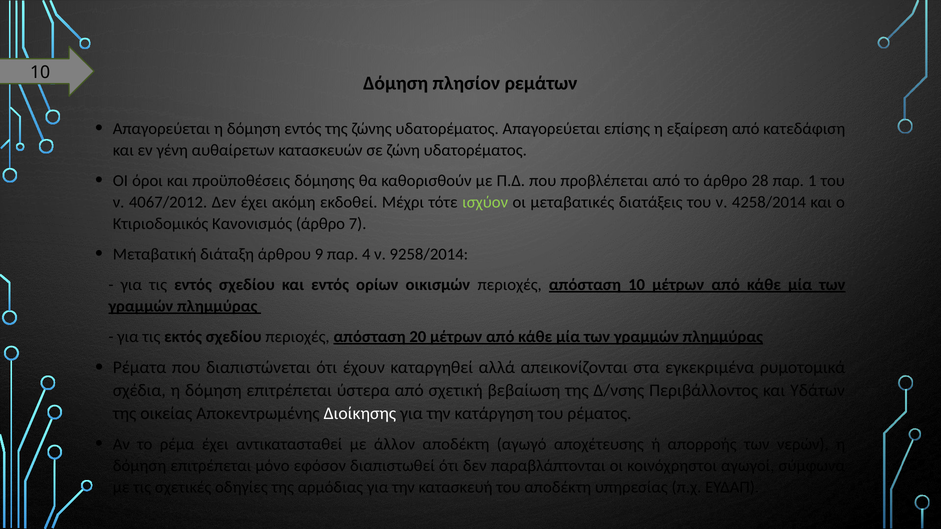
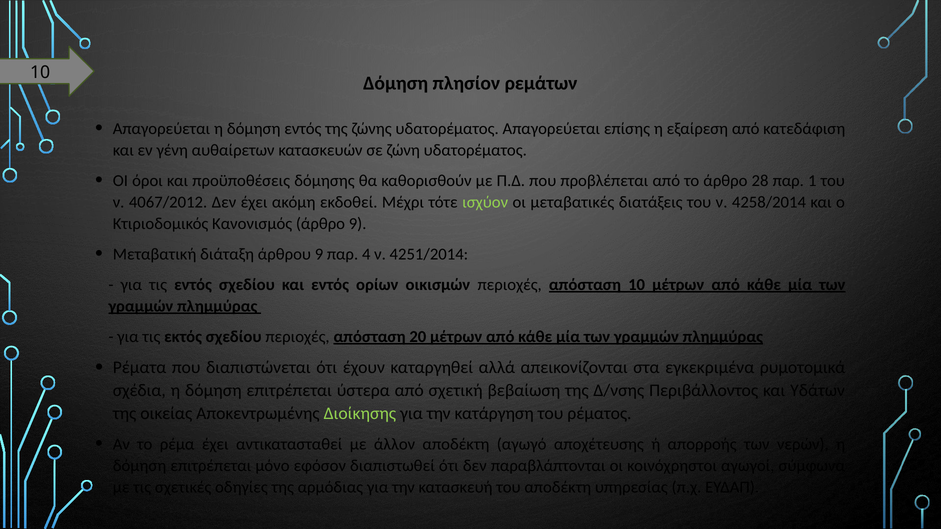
άρθρο 7: 7 -> 9 (358, 224)
9258/2014: 9258/2014 -> 4251/2014 (429, 254)
Διοίκησης colour: white -> light green (360, 414)
